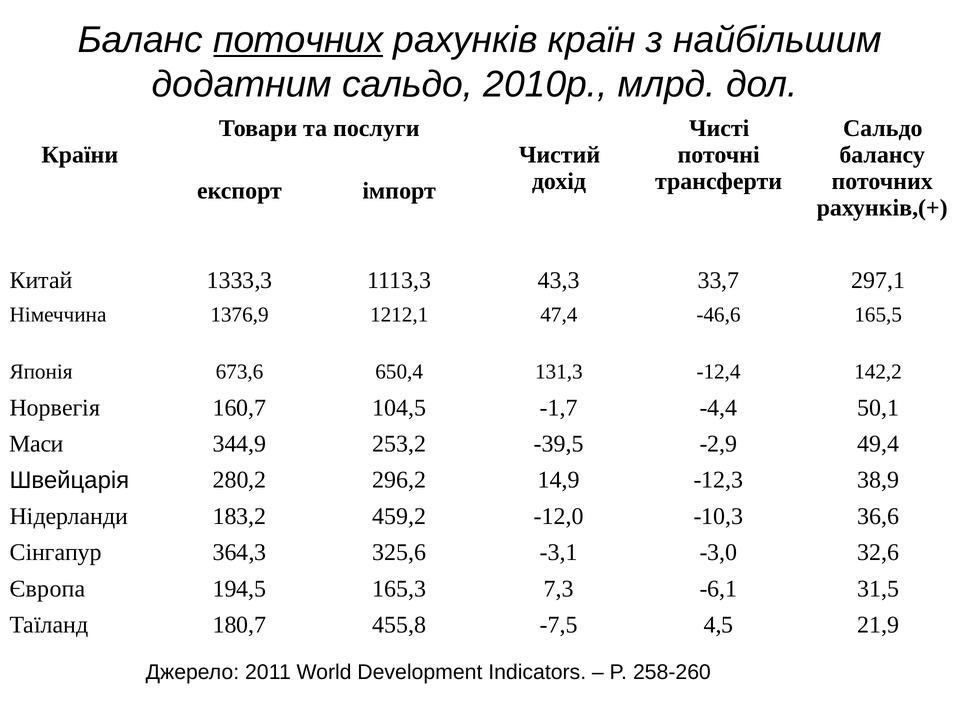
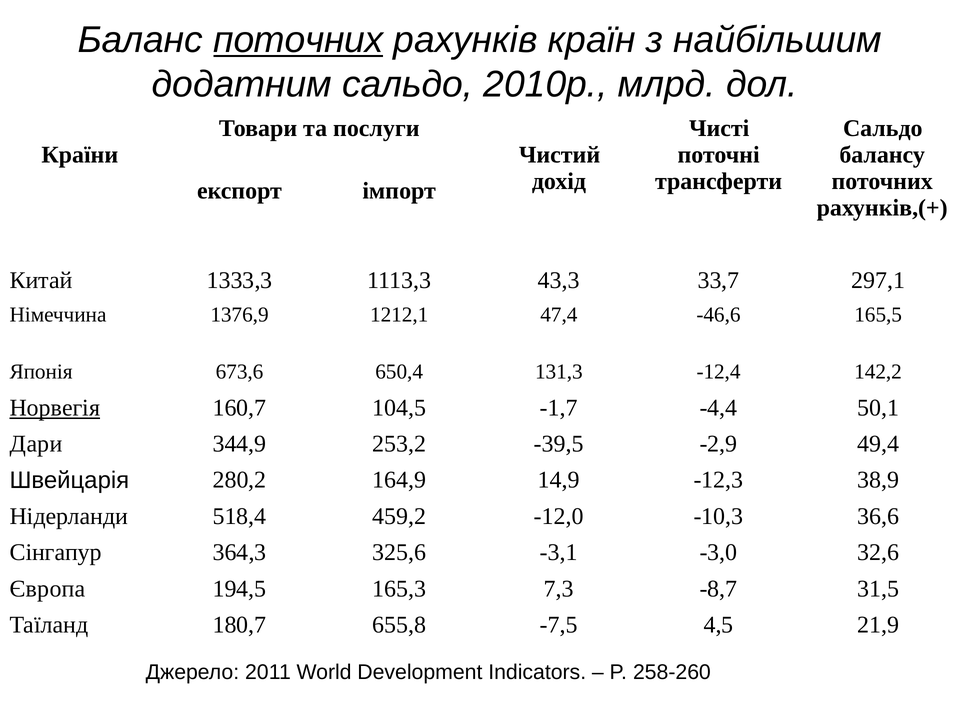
Норвегія underline: none -> present (55, 408)
Маси: Маси -> Дари (36, 444)
296,2: 296,2 -> 164,9 (399, 480)
183,2: 183,2 -> 518,4 (239, 517)
-6,1: -6,1 -> -8,7 (718, 589)
455,8: 455,8 -> 655,8 (399, 625)
